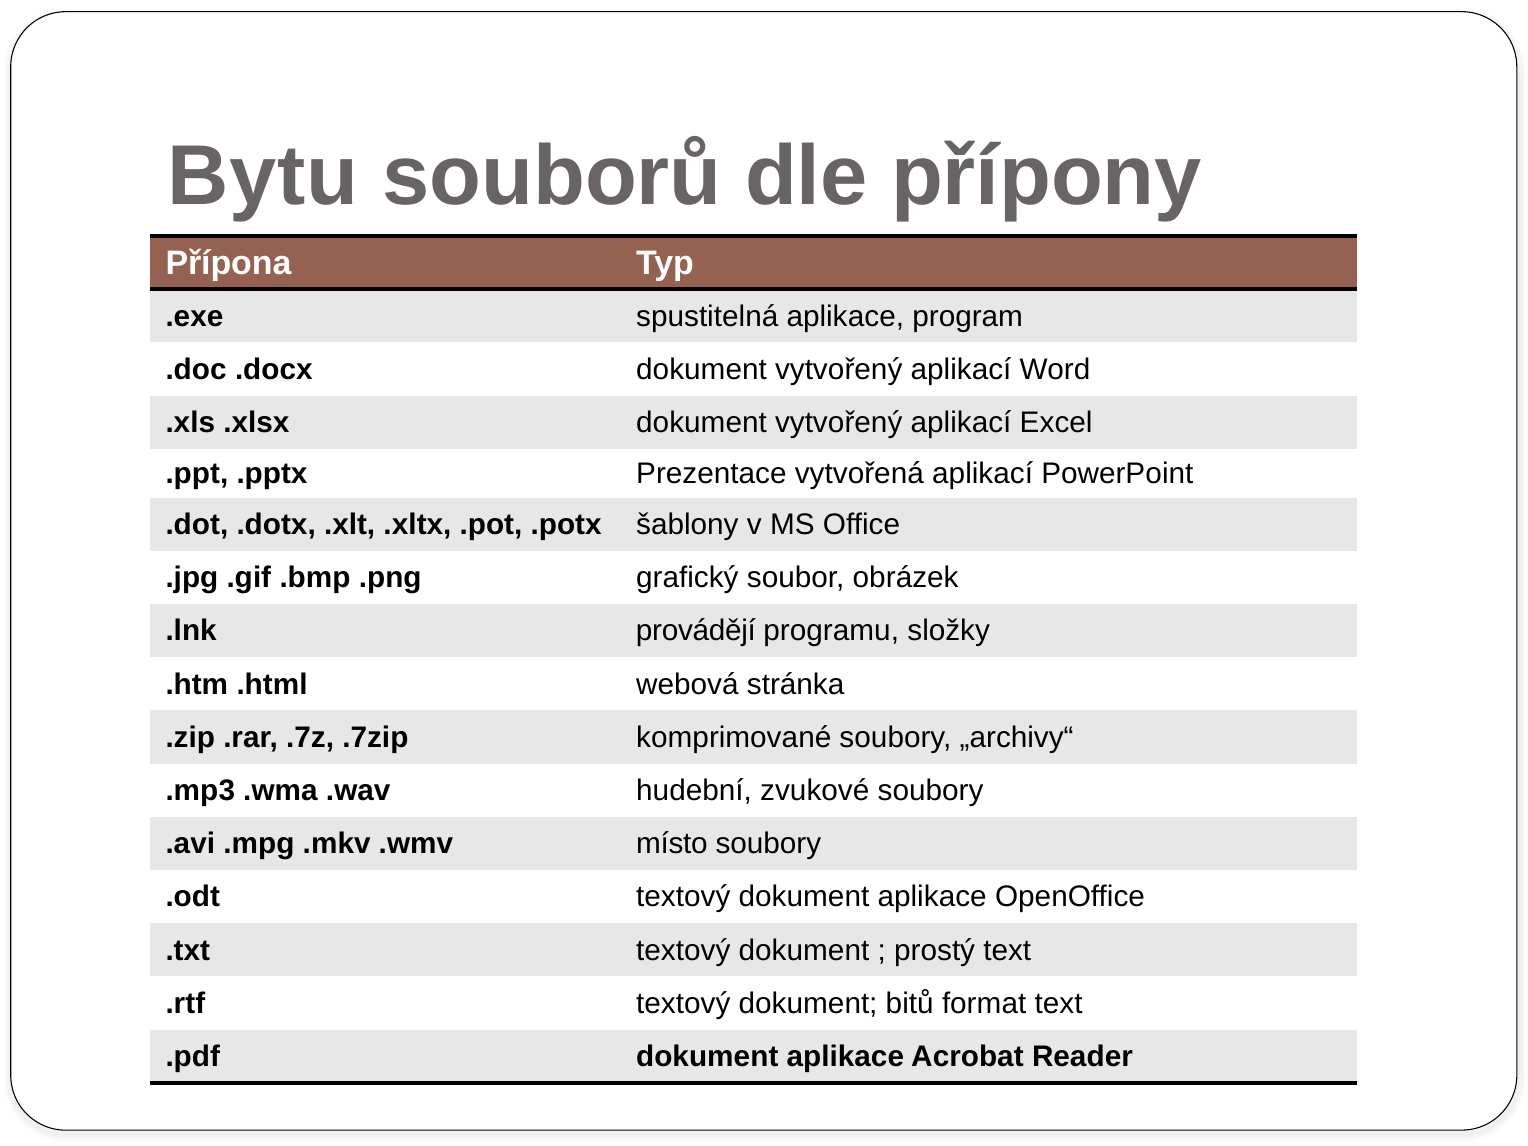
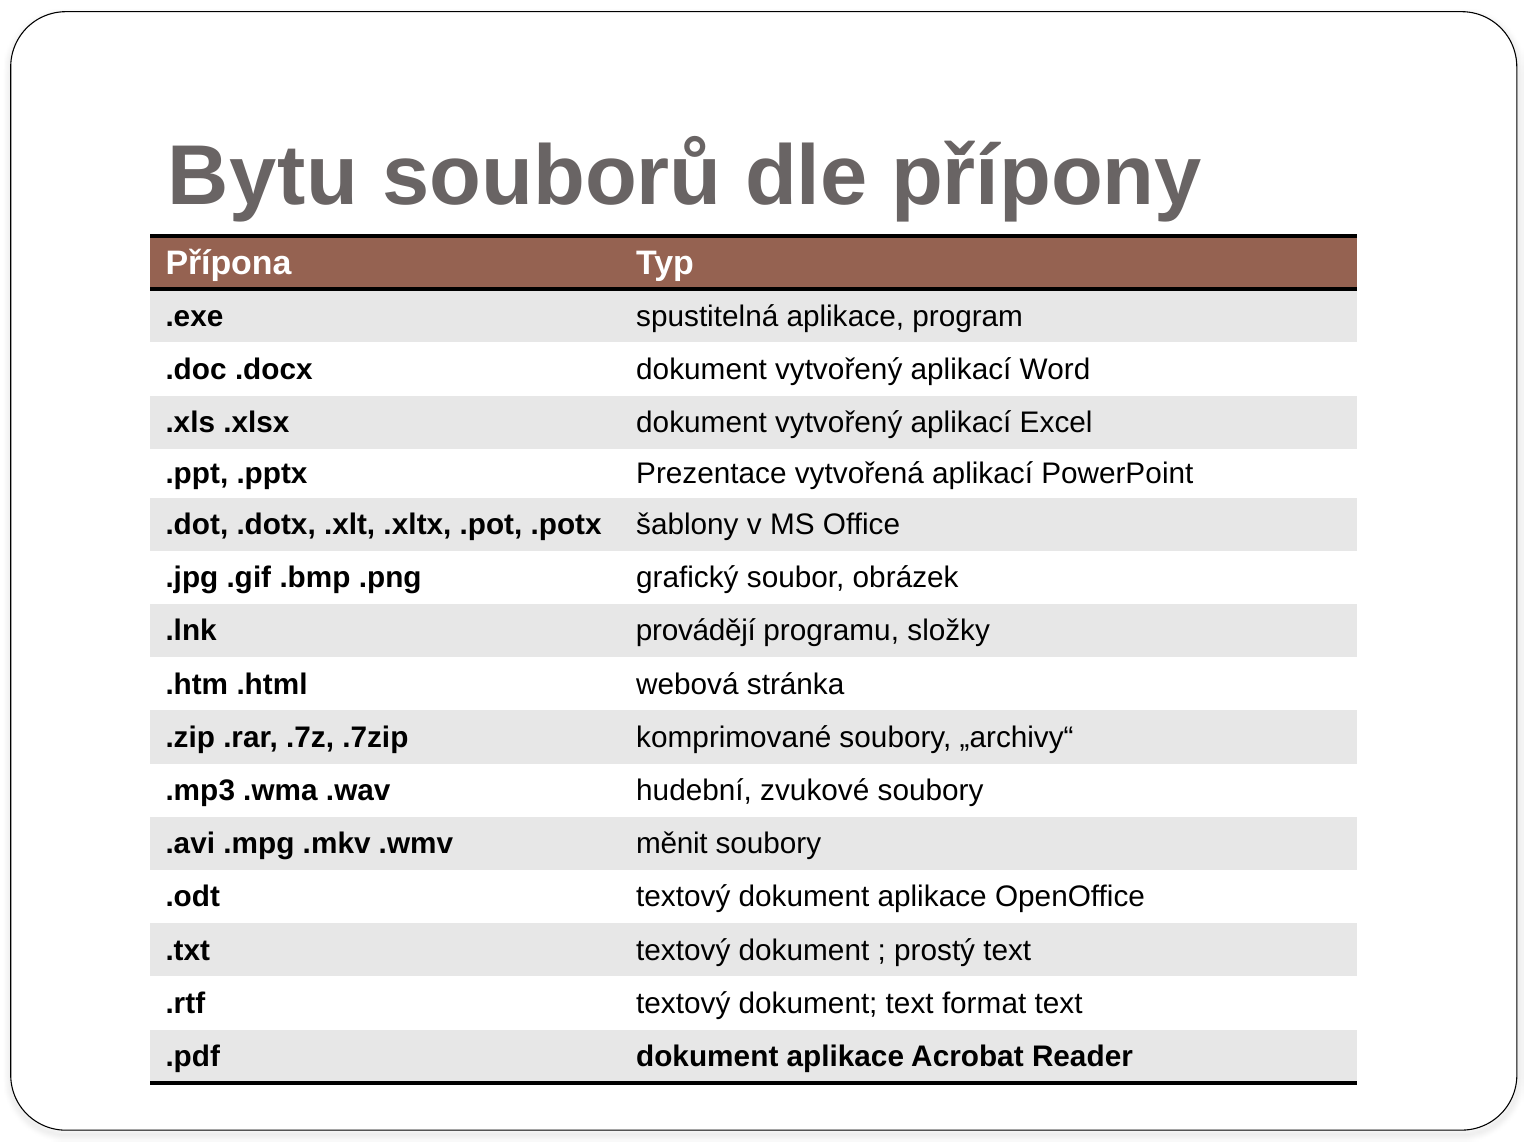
místo: místo -> měnit (672, 844)
dokument bitů: bitů -> text (910, 1003)
